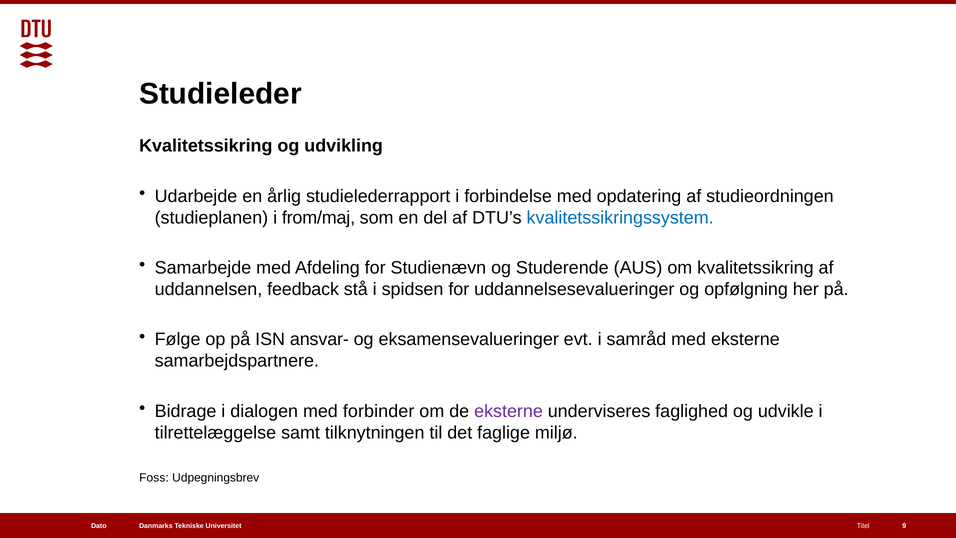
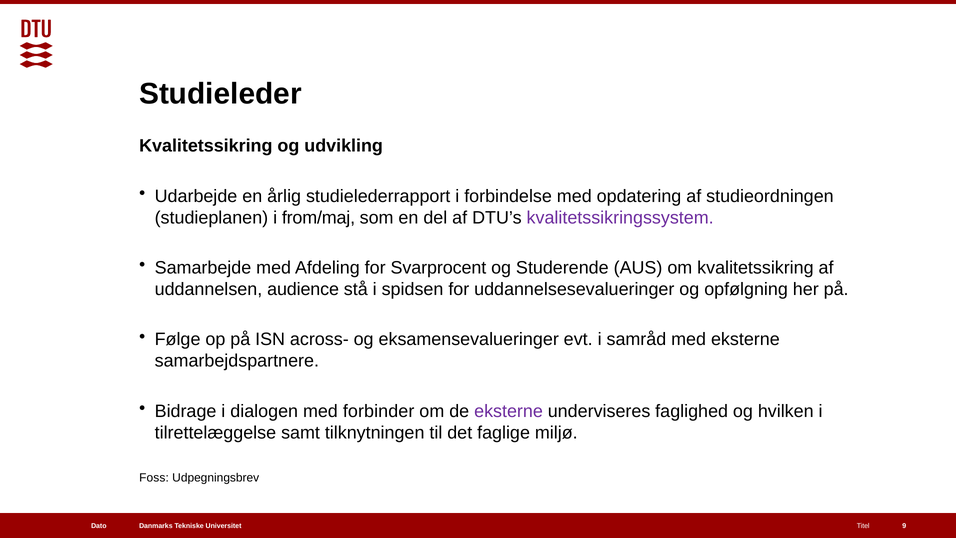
kvalitetssikringssystem colour: blue -> purple (620, 218)
Studienævn: Studienævn -> Svarprocent (438, 268)
feedback: feedback -> audience (303, 289)
ansvar-: ansvar- -> across- (319, 339)
udvikle: udvikle -> hvilken (786, 411)
